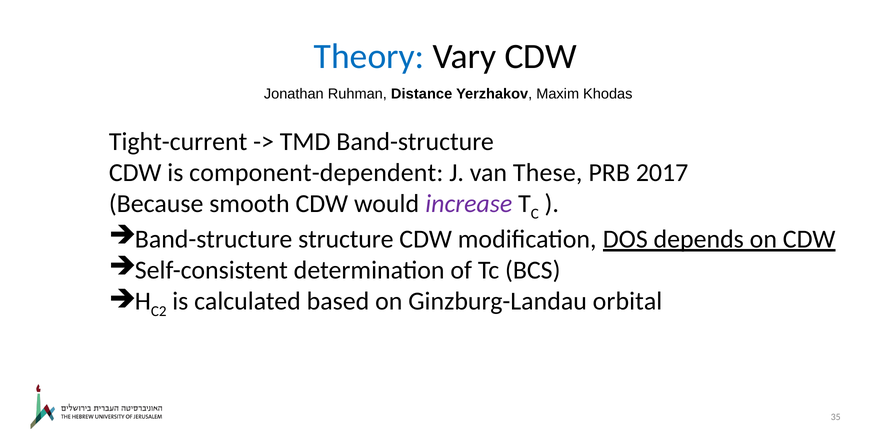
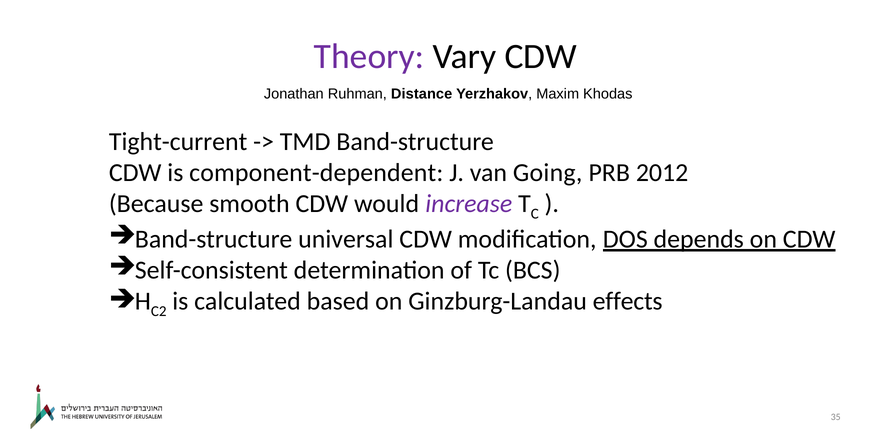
Theory colour: blue -> purple (369, 56)
These: These -> Going (548, 173)
2017: 2017 -> 2012 (662, 173)
structure: structure -> universal (346, 239)
orbital: orbital -> effects (628, 301)
